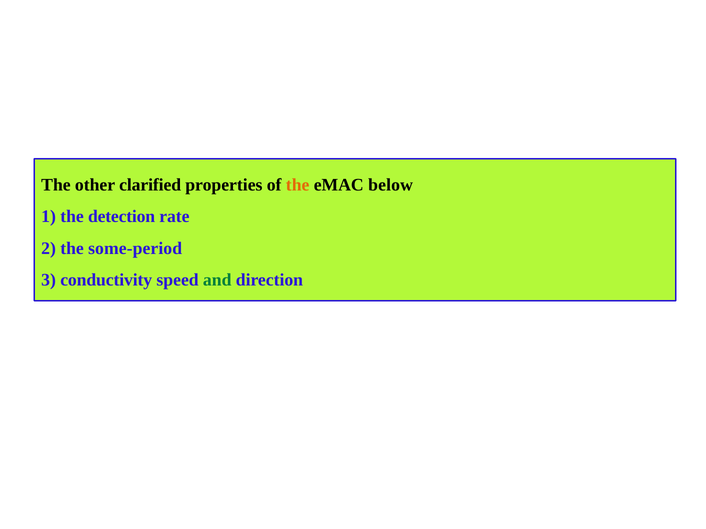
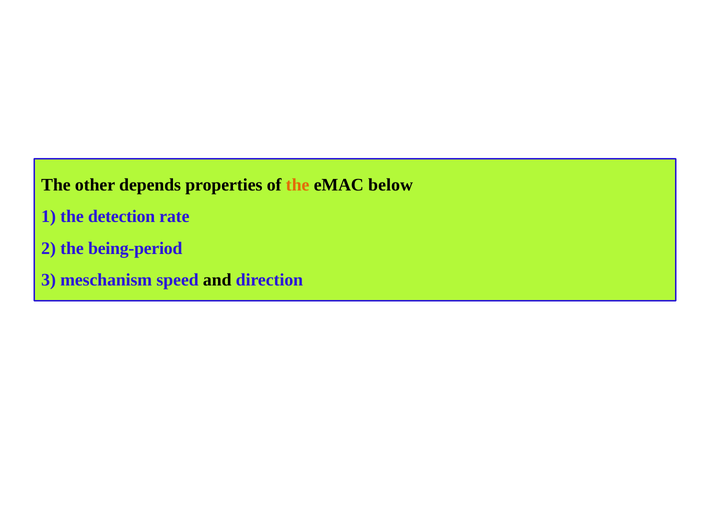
clarified: clarified -> depends (150, 185)
some-period: some-period -> being-period (135, 249)
conductivity: conductivity -> meschanism (106, 280)
and colour: green -> black (217, 280)
